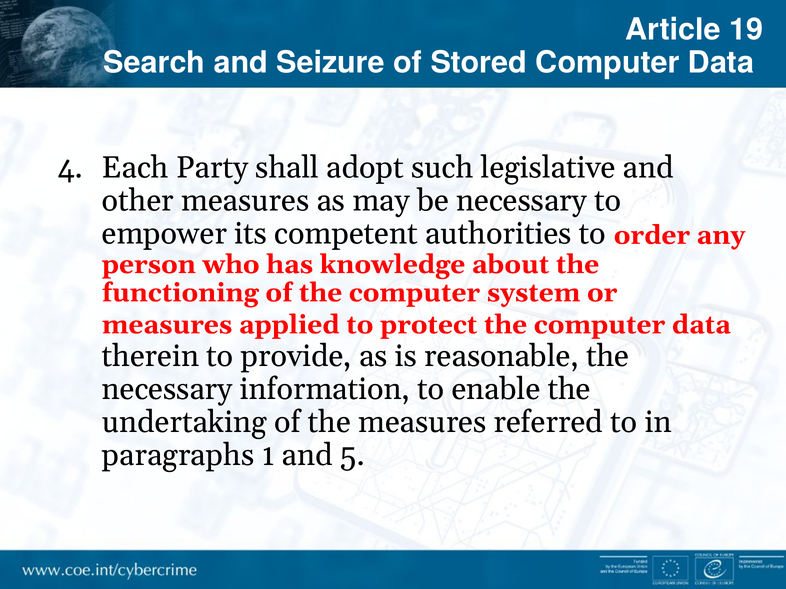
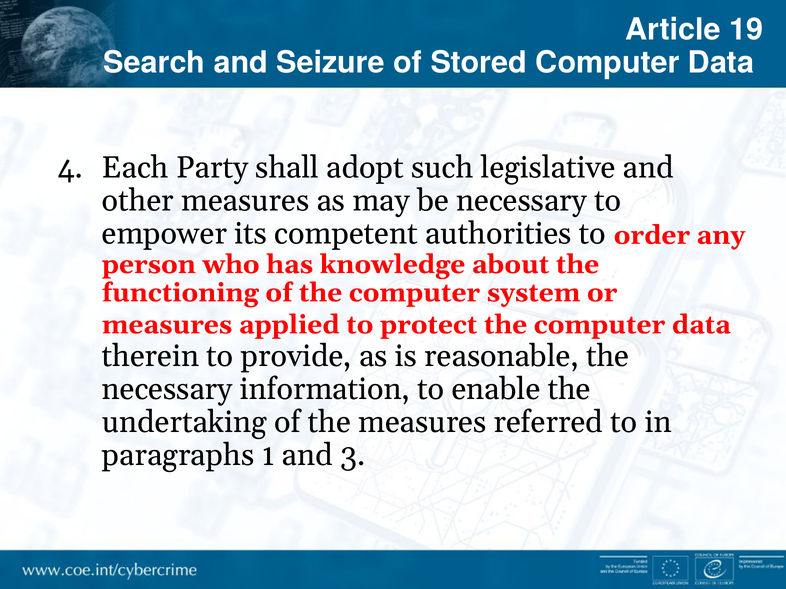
5: 5 -> 3 (353, 456)
